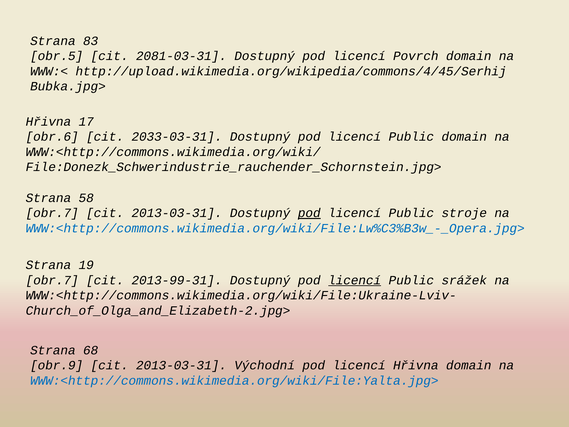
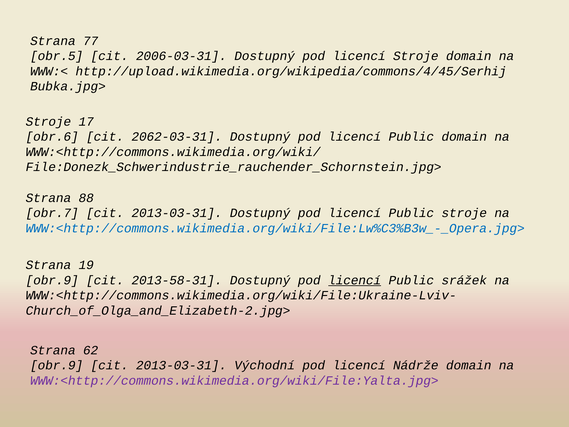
83: 83 -> 77 (91, 41)
2081-03-31: 2081-03-31 -> 2006-03-31 (181, 56)
licencí Povrch: Povrch -> Stroje (416, 56)
Hřivna: Hřivna -> Stroje (48, 122)
2033-03-31: 2033-03-31 -> 2062-03-31 (177, 137)
58: 58 -> 88 (86, 198)
pod underline: present -> none (309, 213)
obr.7: obr.7 -> obr.9 (52, 280)
2013-99-31: 2013-99-31 -> 2013-58-31 (177, 280)
68: 68 -> 62 (91, 350)
licencí Hřivna: Hřivna -> Nádrže (416, 365)
WWW:<http://commons.wikimedia.org/wiki/File:Yalta.jpg> colour: blue -> purple (234, 380)
